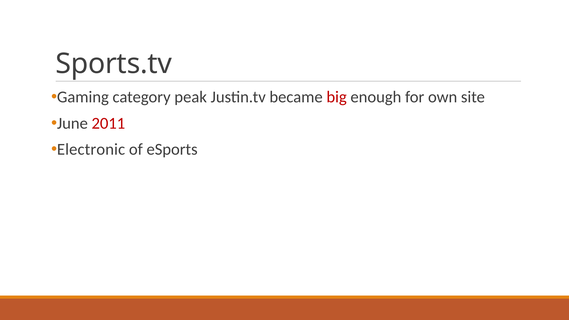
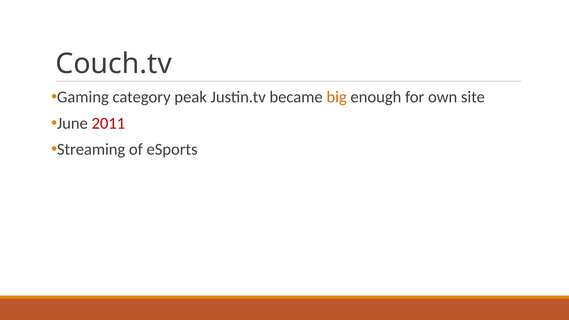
Sports.tv: Sports.tv -> Couch.tv (114, 64)
big colour: red -> orange (337, 97)
Electronic: Electronic -> Streaming (91, 149)
